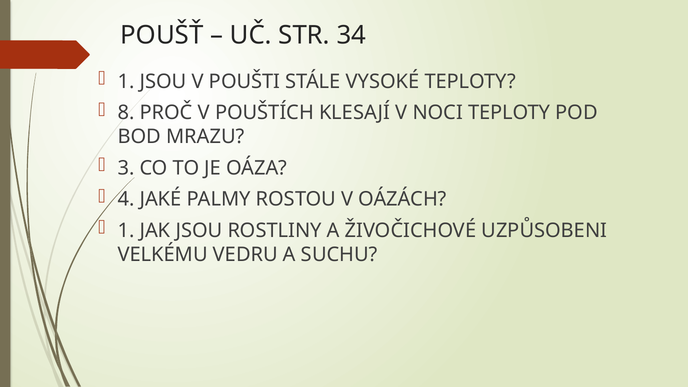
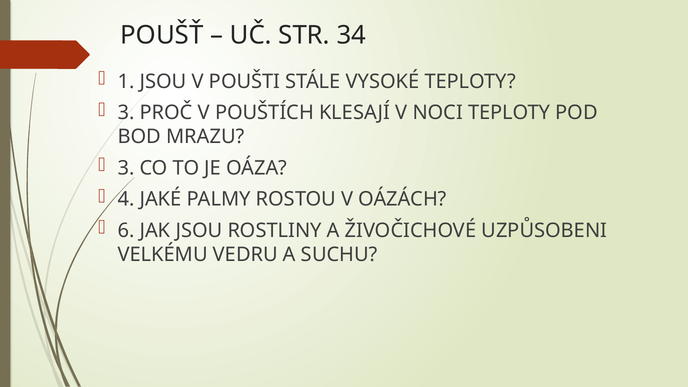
8: 8 -> 3 (126, 113)
1: 1 -> 6 (126, 230)
